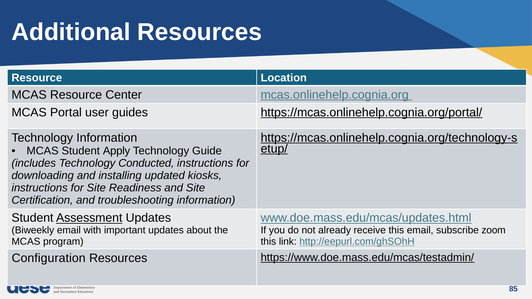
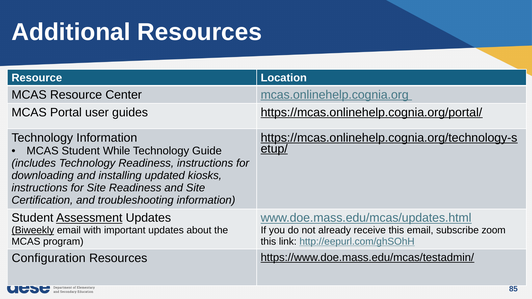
Apply: Apply -> While (117, 151)
Technology Conducted: Conducted -> Readiness (146, 163)
Biweekly underline: none -> present (33, 231)
